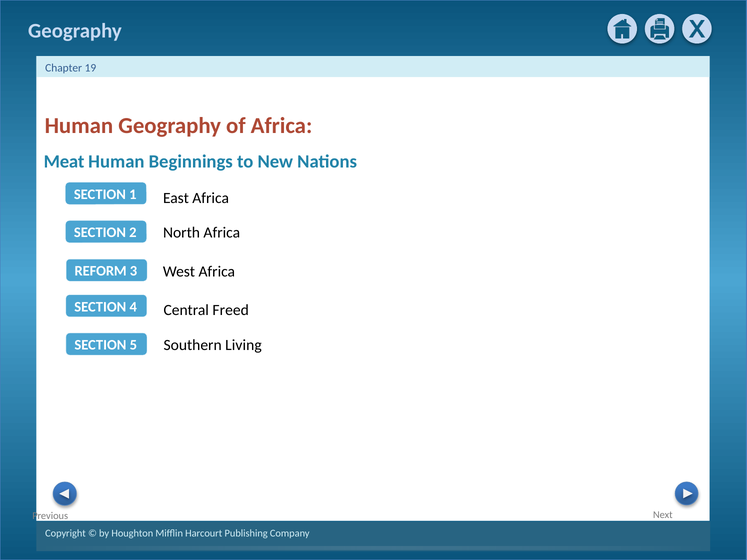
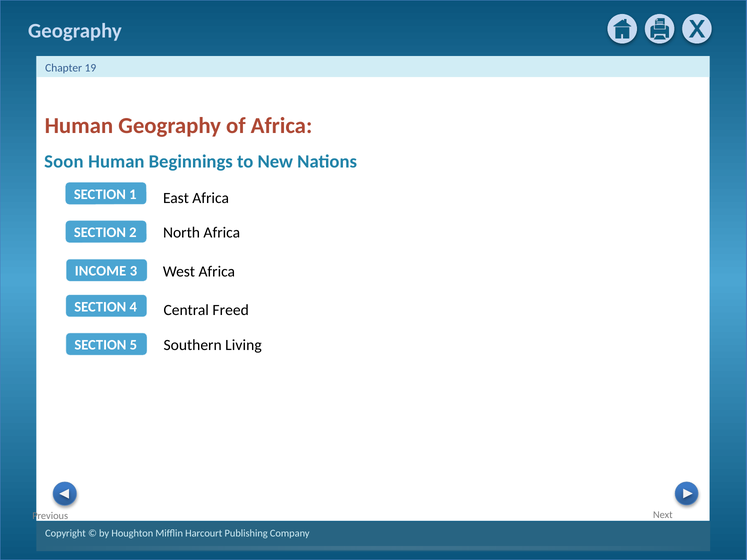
Meat: Meat -> Soon (64, 162)
REFORM: REFORM -> INCOME (101, 271)
